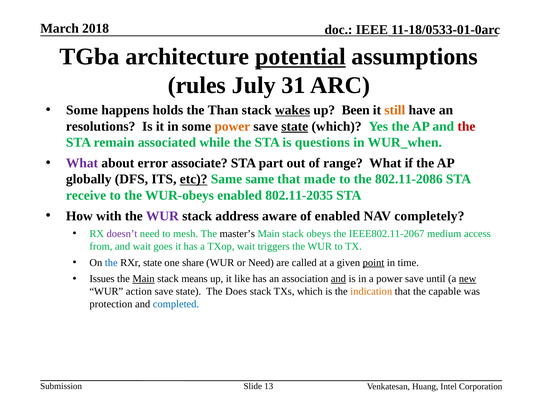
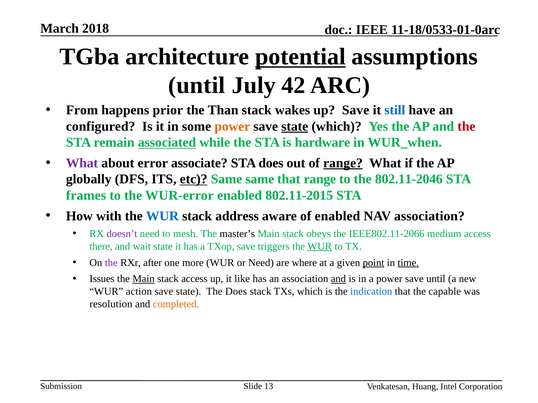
rules: rules -> until (197, 85)
31: 31 -> 42 (294, 85)
Some: Some -> From (82, 110)
holds: holds -> prior (168, 110)
wakes underline: present -> none (293, 110)
up Been: Been -> Save (356, 110)
still colour: orange -> blue (395, 110)
resolutions: resolutions -> configured (101, 127)
associated underline: none -> present (167, 143)
questions: questions -> hardware (322, 143)
STA part: part -> does (271, 163)
range underline: none -> present (343, 163)
that made: made -> range (320, 179)
802.11-2086: 802.11-2086 -> 802.11-2046 (409, 179)
receive: receive -> frames (86, 196)
WUR-obeys: WUR-obeys -> WUR-error (179, 196)
802.11-2035: 802.11-2035 -> 802.11-2015 (299, 196)
WUR colour: purple -> blue (162, 216)
NAV completely: completely -> association (429, 216)
IEEE802.11-2067: IEEE802.11-2067 -> IEEE802.11-2066 (387, 234)
from: from -> there (101, 247)
wait goes: goes -> state (163, 247)
TXop wait: wait -> save (246, 247)
WUR underline: none -> present (320, 247)
the colour: blue -> purple (111, 263)
RXr state: state -> after (153, 263)
share: share -> more (193, 263)
called: called -> where (304, 263)
time underline: none -> present (408, 263)
stack means: means -> access (194, 279)
new underline: present -> none (468, 279)
indication colour: orange -> blue (371, 292)
protection: protection -> resolution (111, 304)
completed colour: blue -> orange (176, 304)
